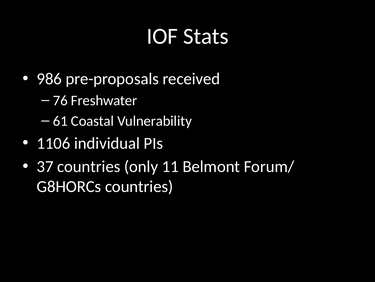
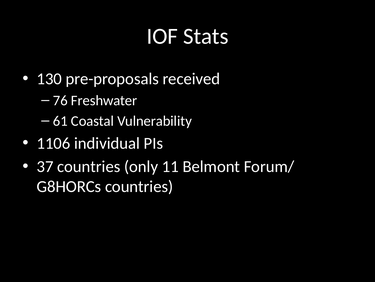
986: 986 -> 130 (49, 79)
